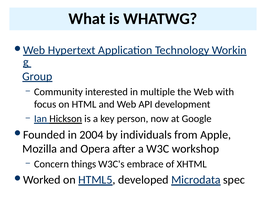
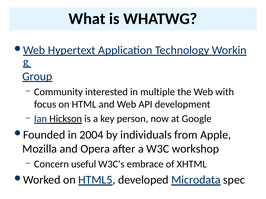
things: things -> useful (84, 165)
